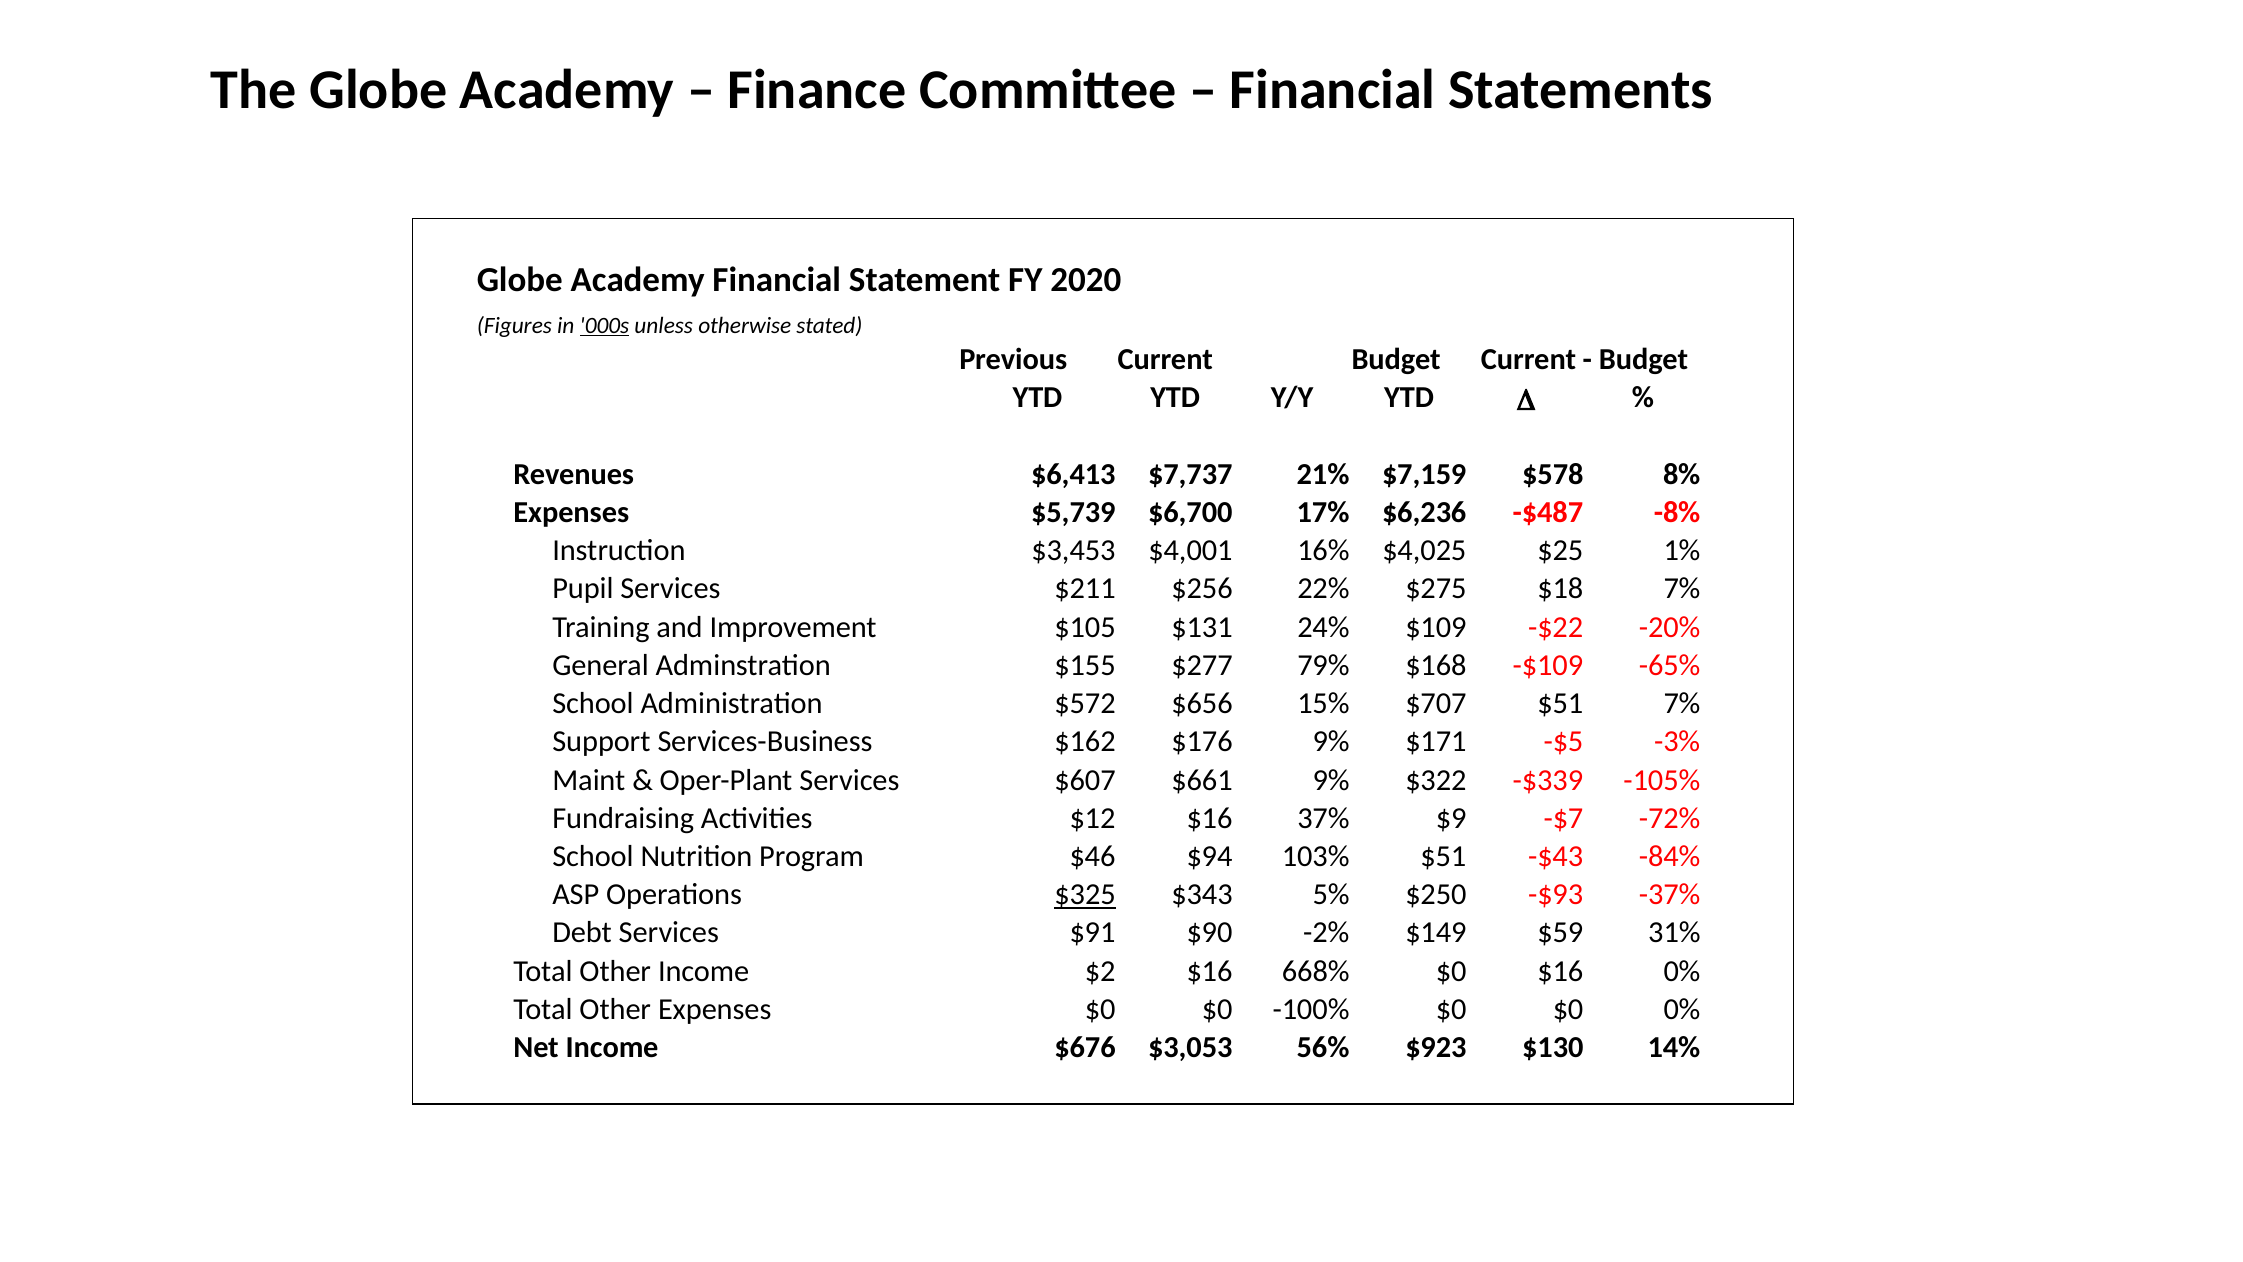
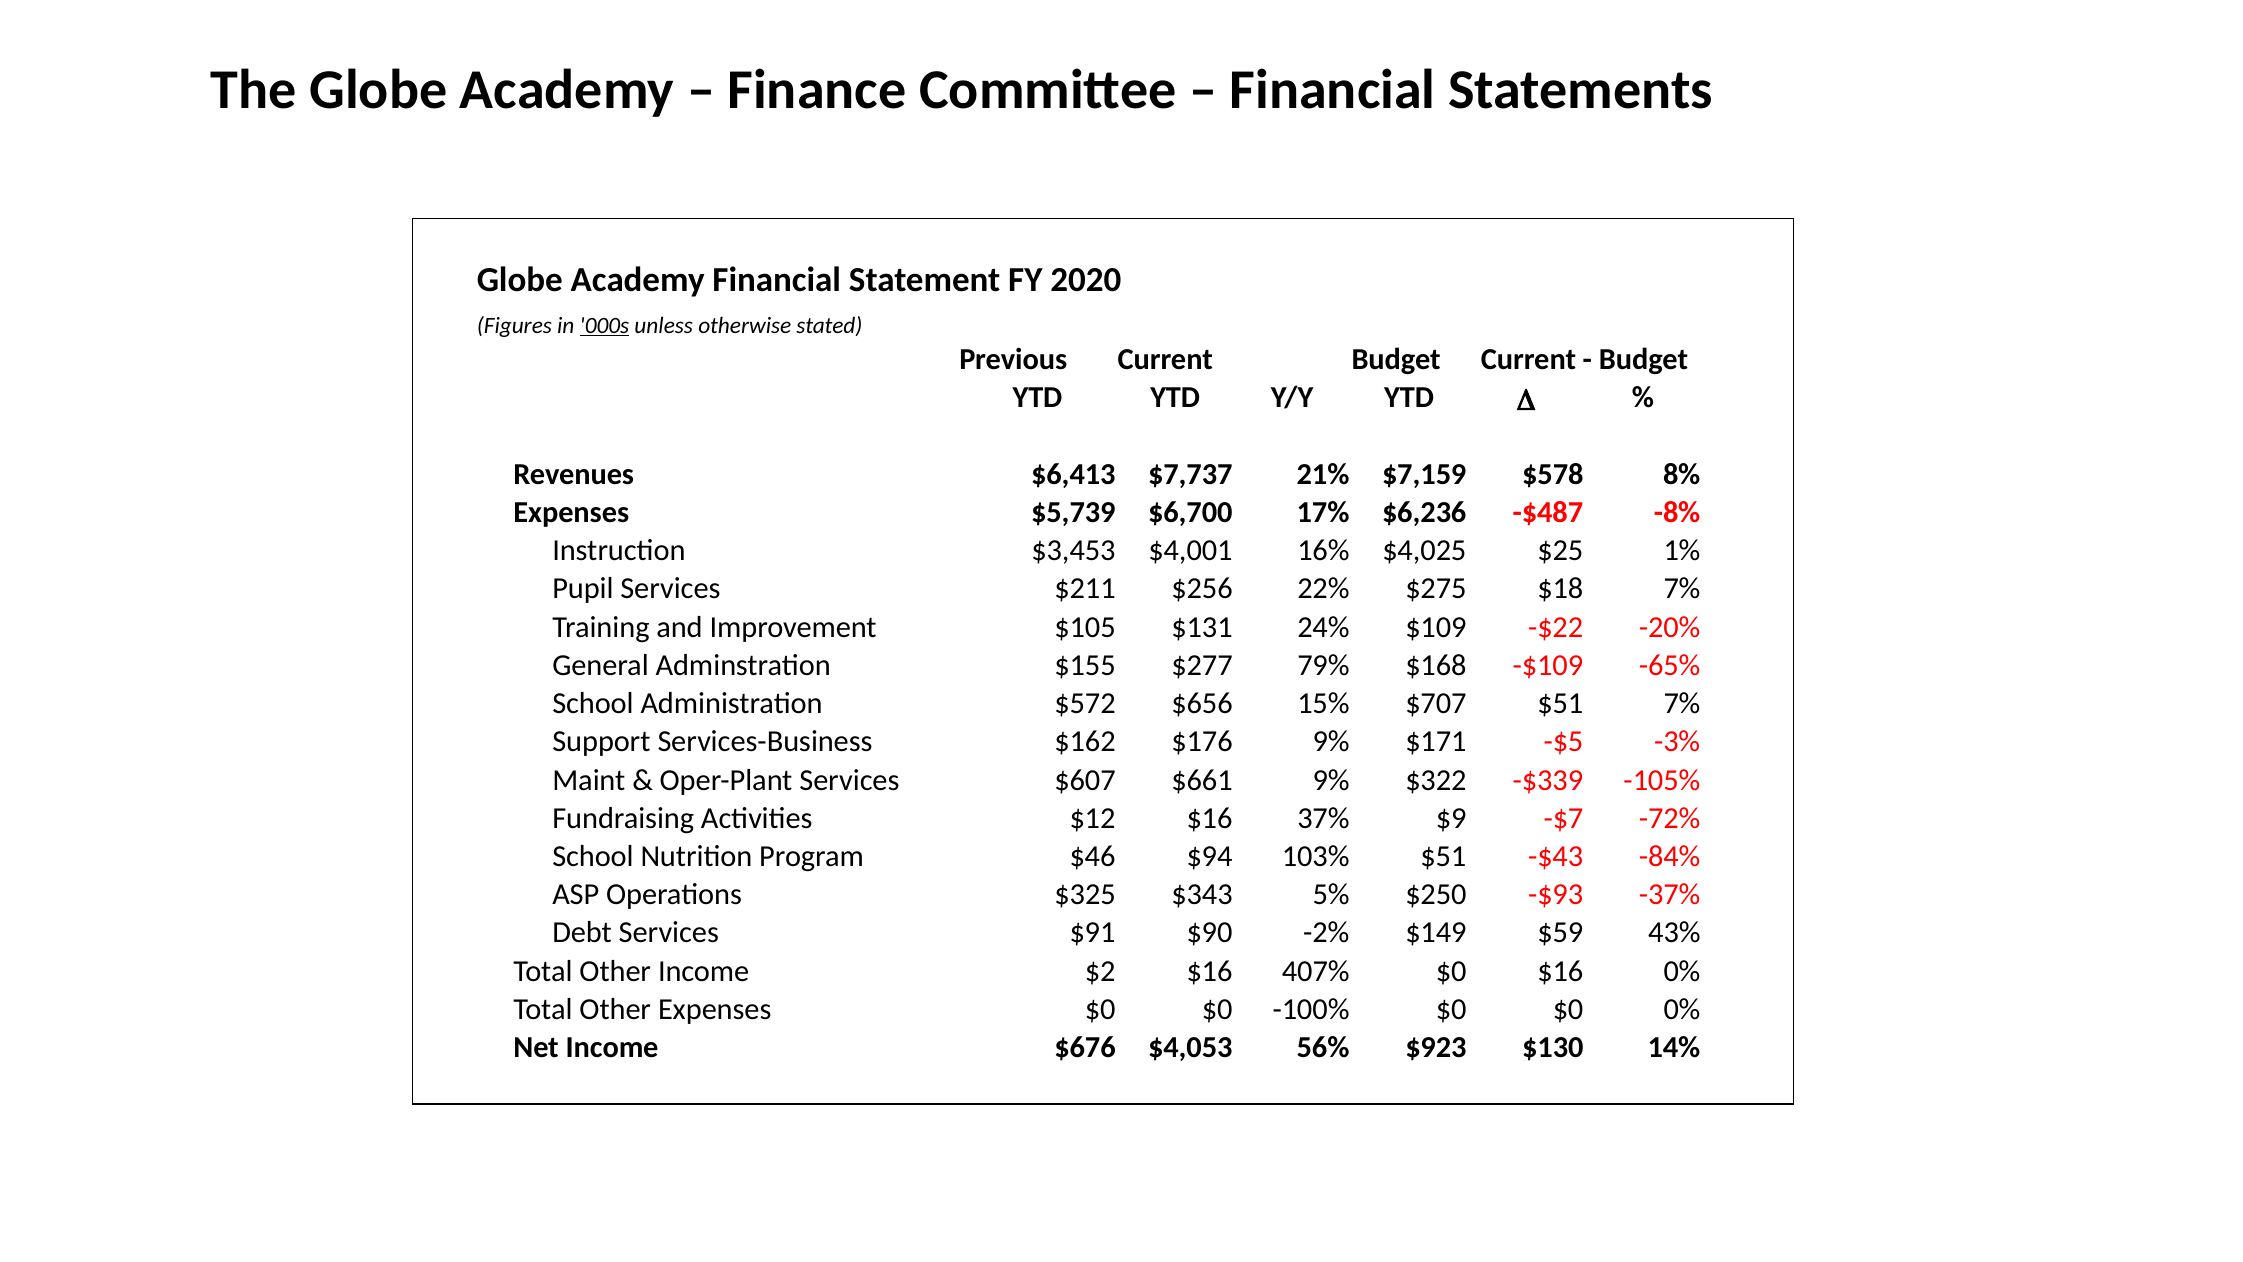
$325 underline: present -> none (1085, 894)
31%: 31% -> 43% (1674, 933)
668%: 668% -> 407% (1316, 971)
$3,053: $3,053 -> $4,053 (1190, 1047)
